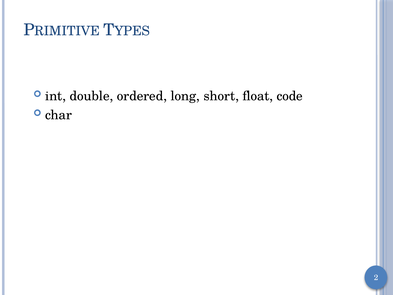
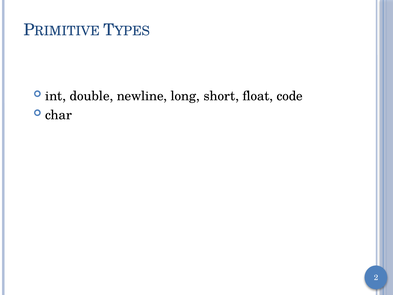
ordered: ordered -> newline (142, 96)
